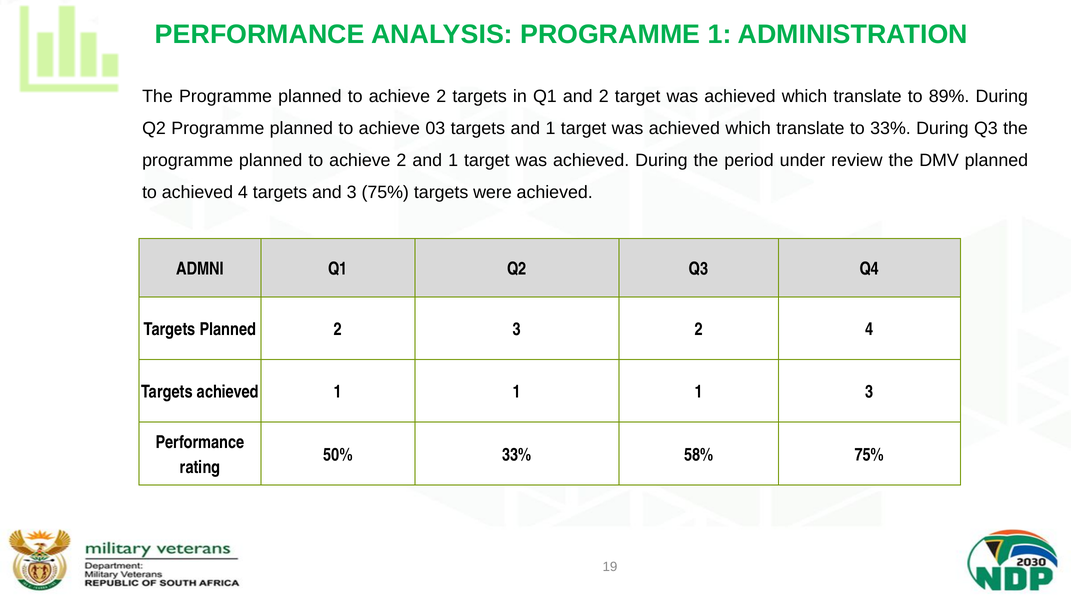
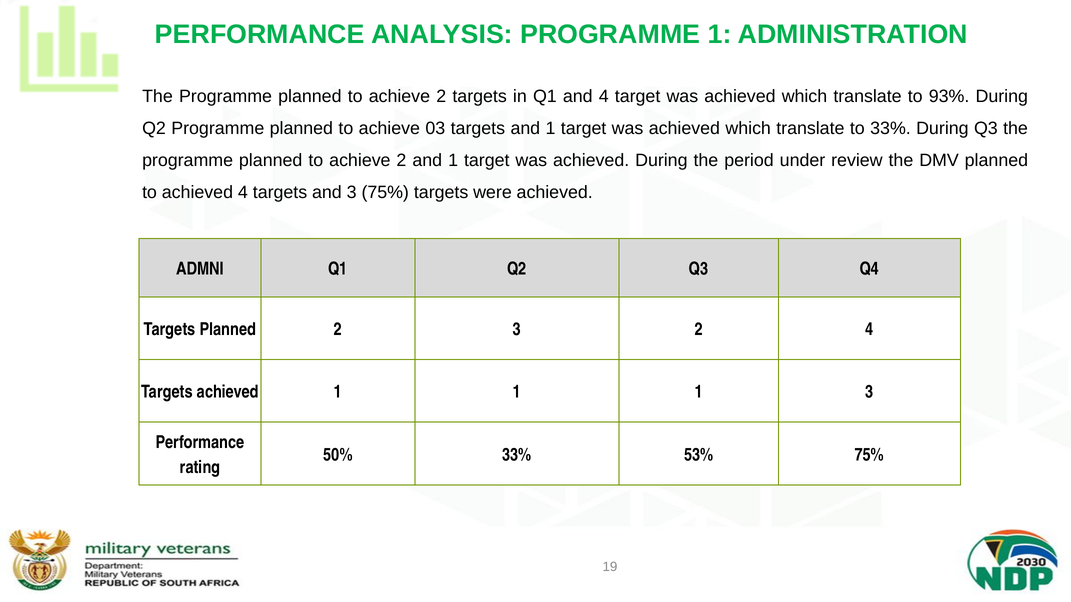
and 2: 2 -> 4 (604, 96)
89%: 89% -> 93% (949, 96)
58%: 58% -> 53% (699, 455)
